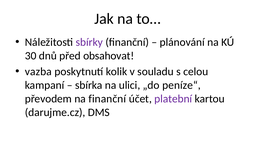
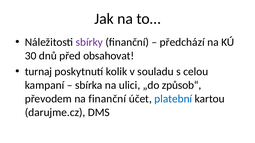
plánování: plánování -> předchází (182, 42)
vazba: vazba -> turnaj (38, 72)
peníze“: peníze“ -> způsob“ (182, 85)
platební colour: purple -> blue (173, 99)
